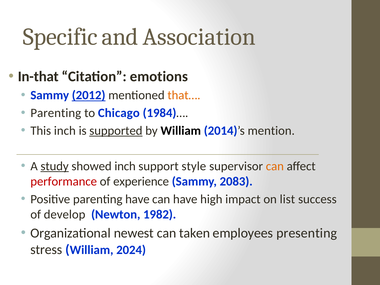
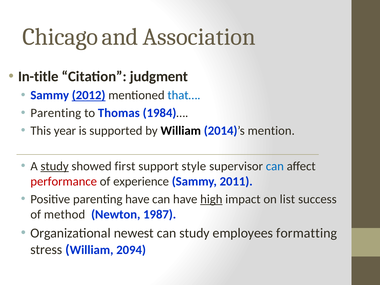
Specific: Specific -> Chicago (60, 37)
In-that: In-that -> In-title (38, 76)
emotions: emotions -> judgment (159, 76)
that… colour: orange -> blue (184, 95)
Chicago: Chicago -> Thomas (119, 113)
This inch: inch -> year (65, 131)
supported underline: present -> none (116, 131)
showed inch: inch -> first (125, 166)
can colour: orange -> blue (275, 166)
2083: 2083 -> 2011 (236, 181)
high underline: none -> present (211, 199)
develop: develop -> method (65, 214)
1982: 1982 -> 1987 (160, 214)
can taken: taken -> study (195, 233)
presenting: presenting -> formatting (307, 233)
2024: 2024 -> 2094 (131, 250)
